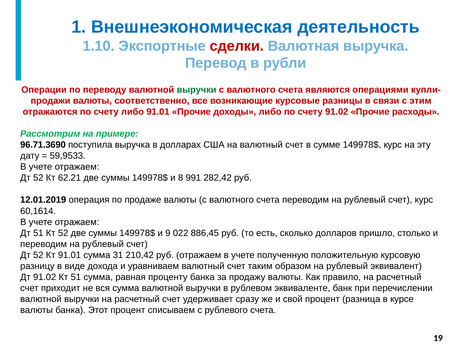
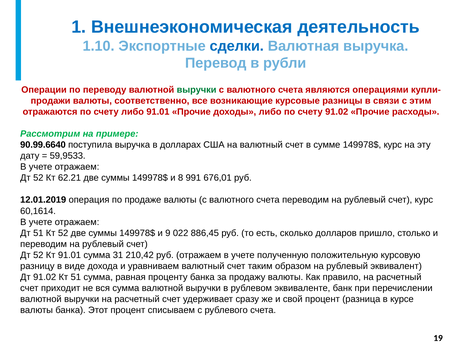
сделки colour: red -> blue (237, 46)
96.71.3690: 96.71.3690 -> 90.99.6640 (43, 145)
282,42: 282,42 -> 676,01 (218, 178)
